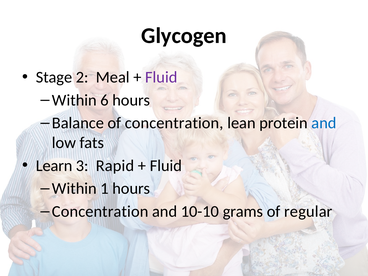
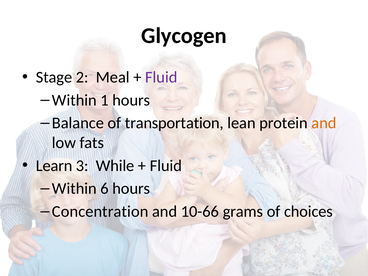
6: 6 -> 1 (105, 100)
of concentration: concentration -> transportation (174, 123)
and colour: blue -> orange (324, 123)
Rapid: Rapid -> While (115, 166)
1: 1 -> 6 (105, 189)
10-10: 10-10 -> 10-66 (200, 211)
regular: regular -> choices (308, 211)
